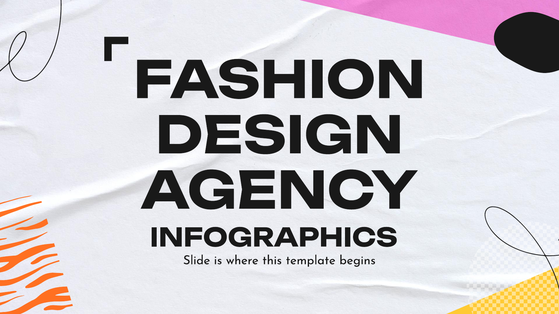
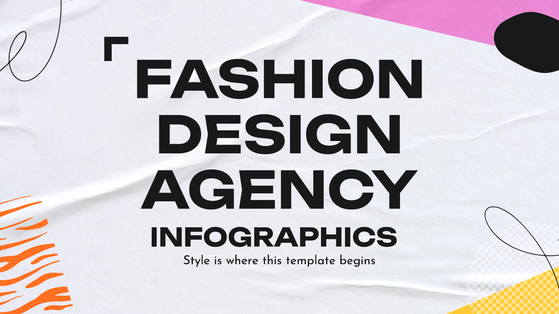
Slide: Slide -> Style (197, 261)
